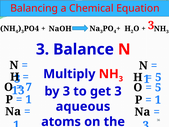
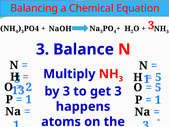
7: 7 -> 2 (29, 87)
aqueous: aqueous -> happens (83, 106)
